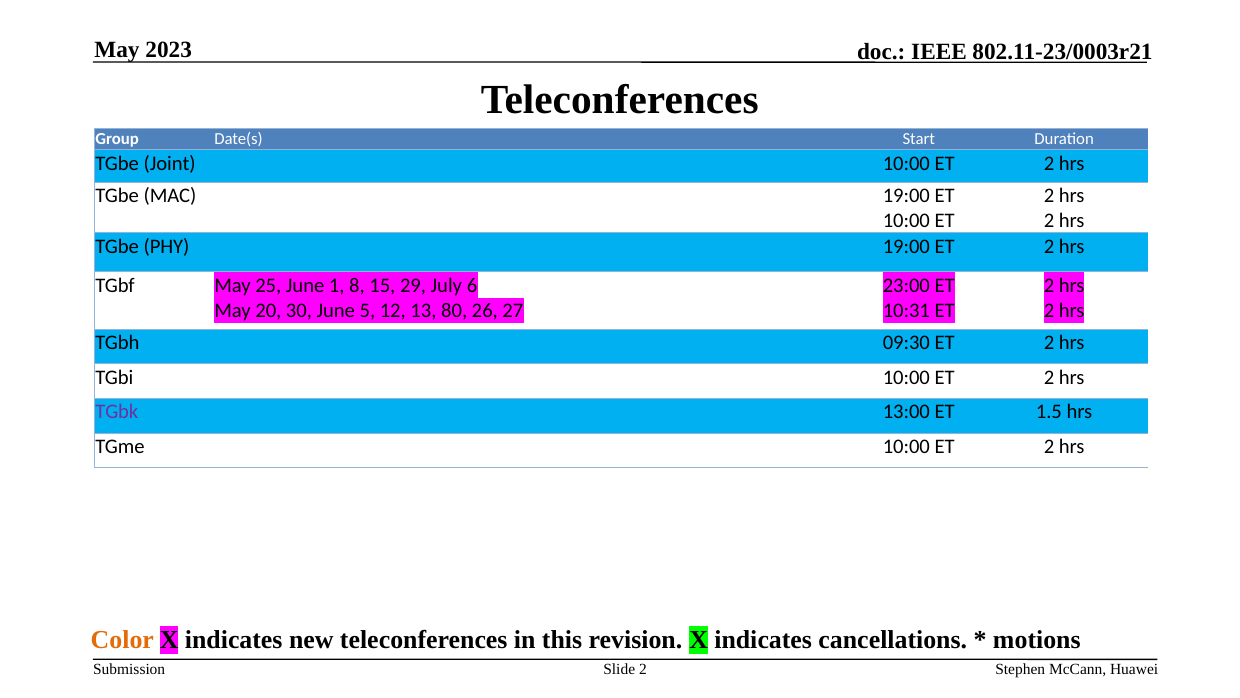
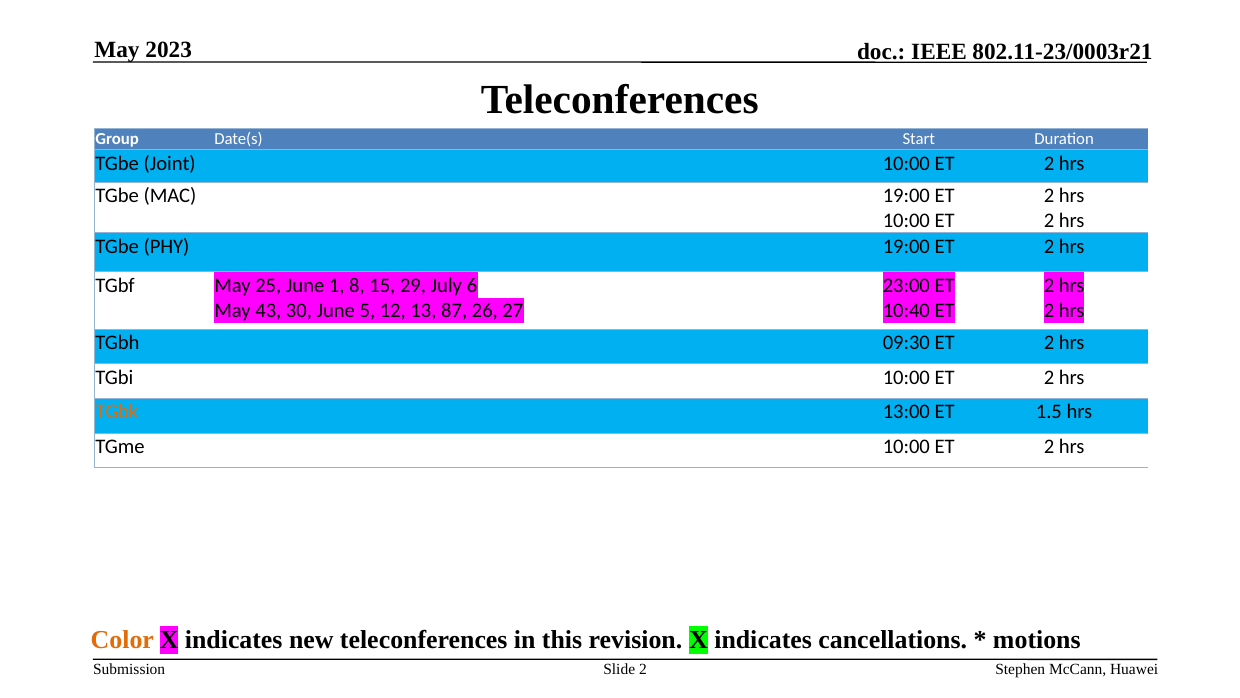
20: 20 -> 43 (268, 310)
80: 80 -> 87 (454, 310)
10:31: 10:31 -> 10:40 (906, 310)
TGbk colour: purple -> orange (117, 412)
